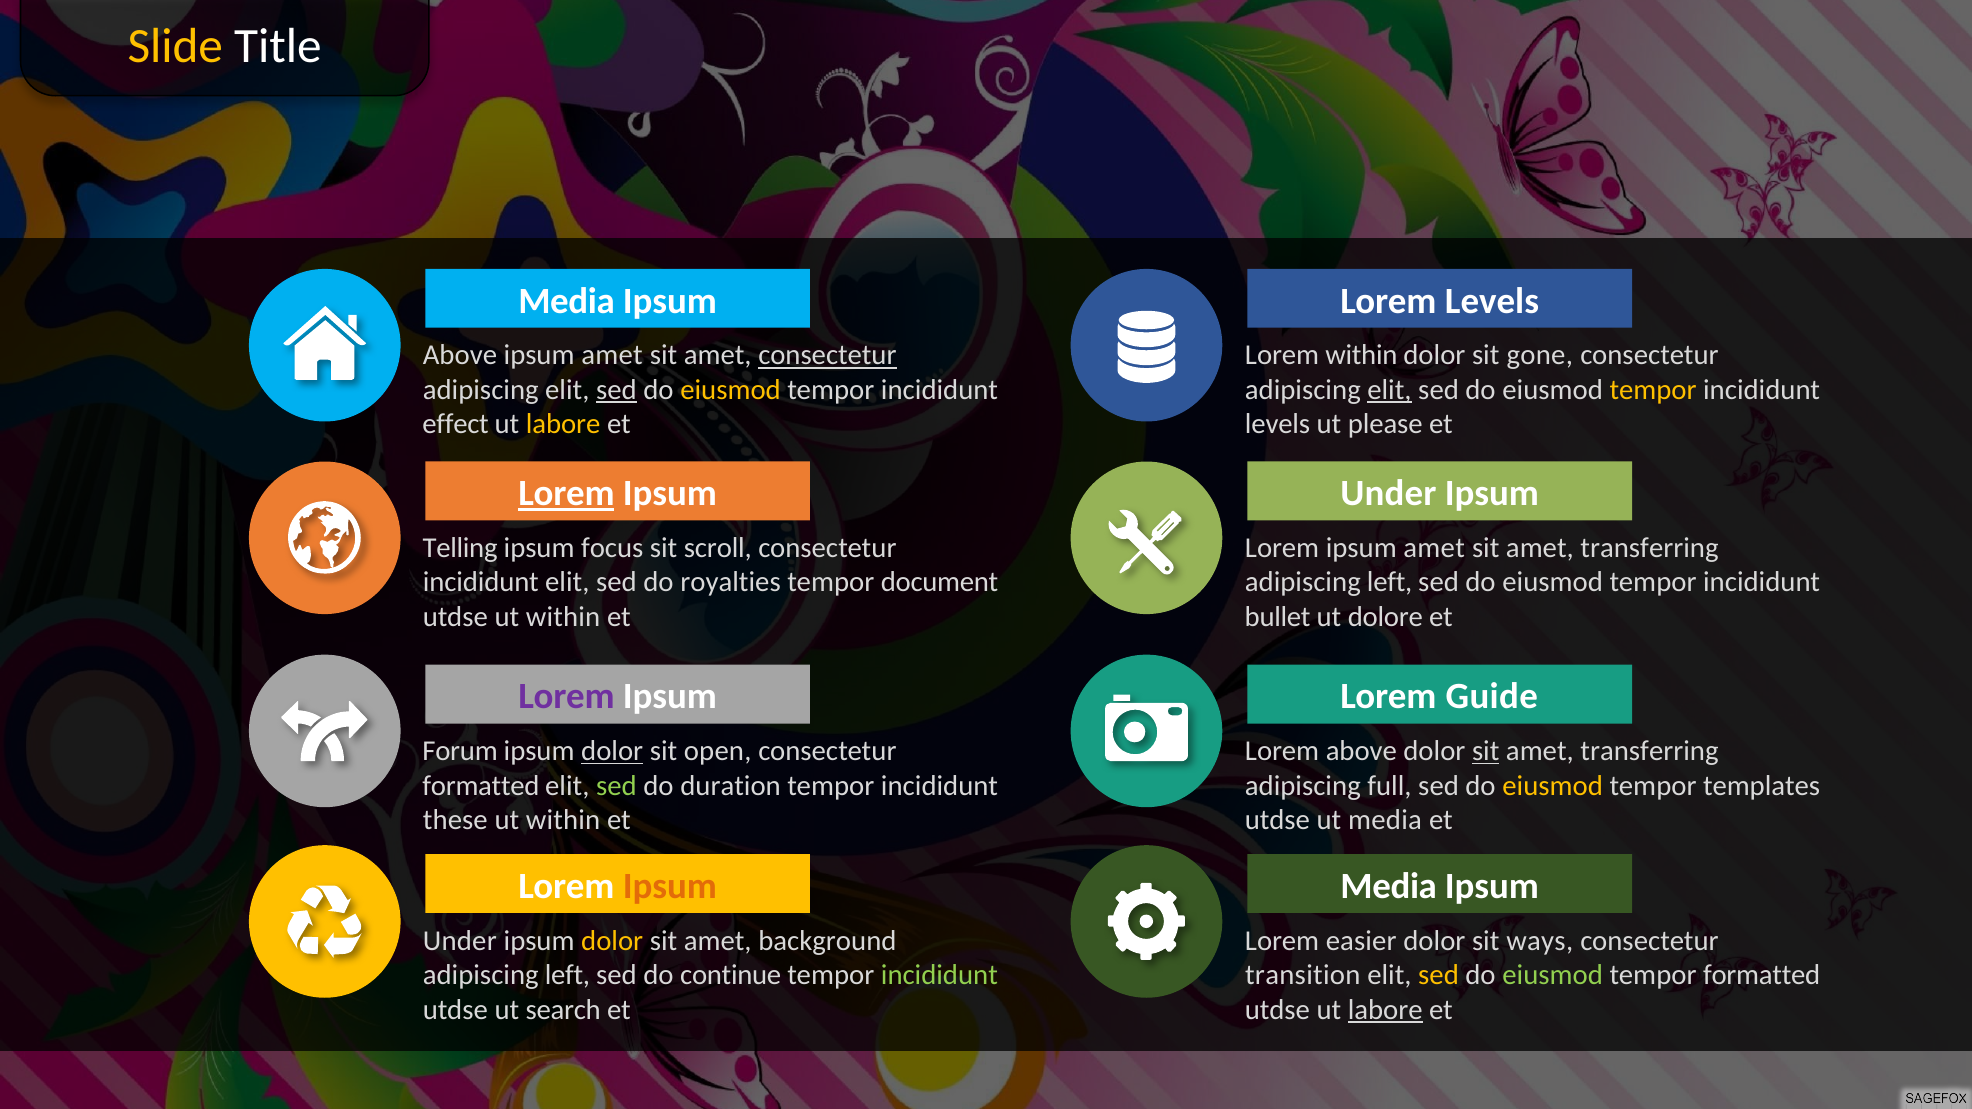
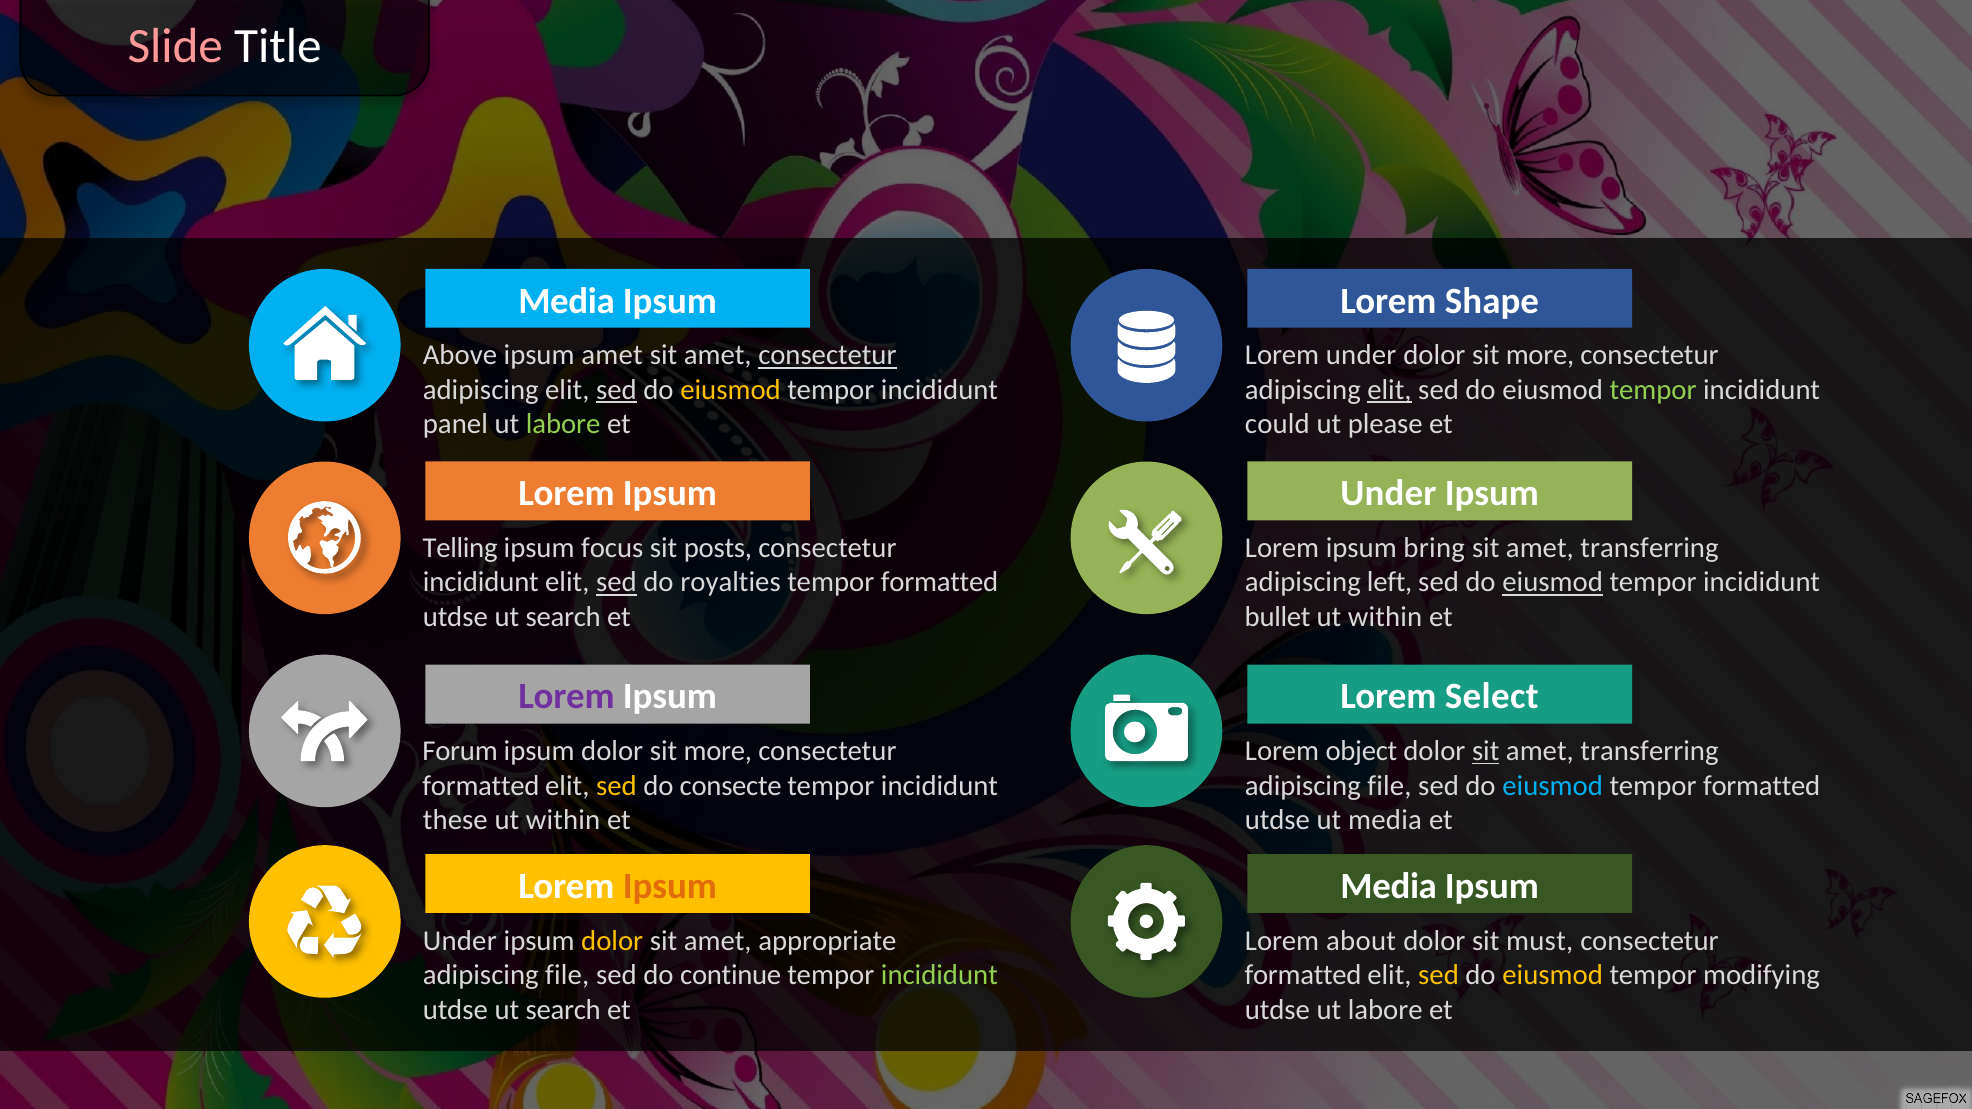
Slide colour: yellow -> pink (175, 47)
Lorem Levels: Levels -> Shape (1492, 301)
Lorem within: within -> under (1361, 355)
gone: gone -> more (1540, 355)
tempor colour: yellow -> light green (1653, 390)
effect: effect -> panel (455, 424)
labore colour: yellow -> light green (563, 424)
levels: levels -> could (1277, 424)
Lorem underline: present -> none (566, 494)
scroll: scroll -> posts (718, 548)
Lorem ipsum amet: amet -> bring (1434, 548)
sed underline: none -> present (616, 583)
document: document -> formatted (940, 583)
eiusmod underline: none -> present (1553, 583)
within: within -> search (563, 617)
dolore: dolore -> within (1385, 617)
Guide: Guide -> Select (1492, 697)
dolor underline: present -> none (612, 751)
open: open -> more (718, 751)
Lorem above: above -> object (1361, 751)
sed colour: light green -> yellow (616, 786)
duration: duration -> consecte (731, 786)
full: full -> file (1389, 786)
eiusmod colour: yellow -> light blue (1553, 786)
templates: templates -> formatted (1762, 786)
background: background -> appropriate (827, 941)
easier: easier -> about (1361, 941)
ways: ways -> must (1540, 941)
left: left -> file (567, 975)
transition: transition -> formatted (1303, 975)
eiusmod colour: light green -> yellow (1553, 975)
tempor formatted: formatted -> modifying (1762, 975)
labore underline: present -> none (1385, 1010)
